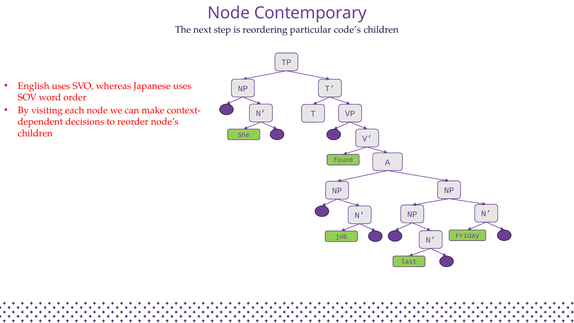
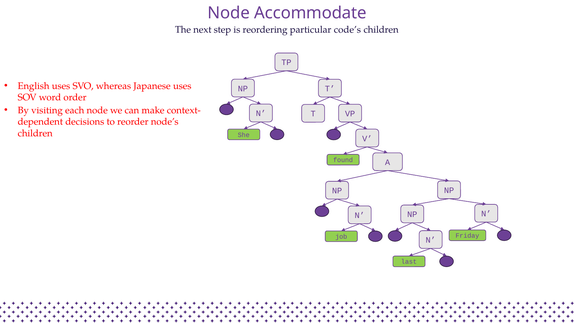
Contemporary: Contemporary -> Accommodate (310, 13)
